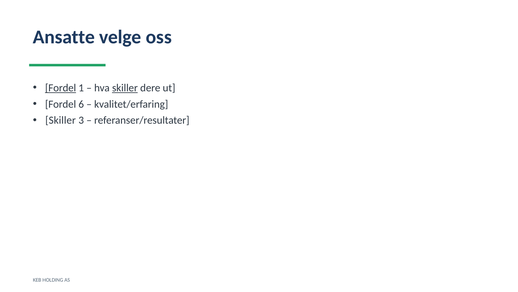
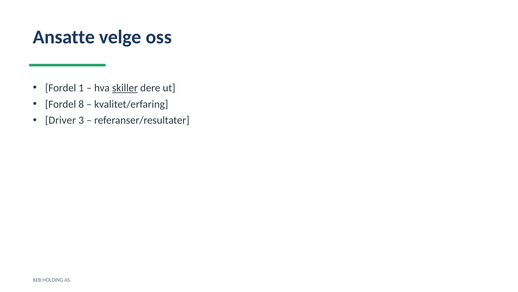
Fordel underline: present -> none (61, 88)
6: 6 -> 8 (81, 104)
Skiller: Skiller -> Driver (61, 120)
